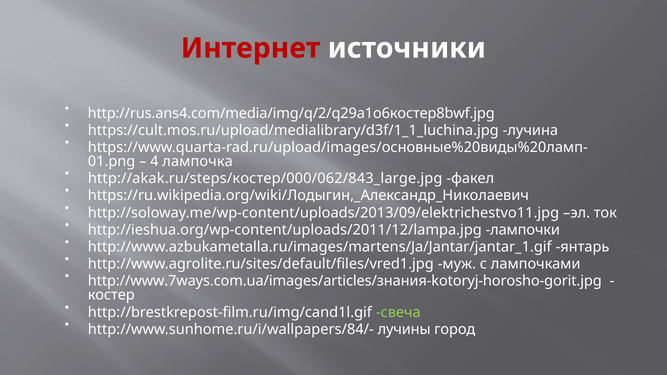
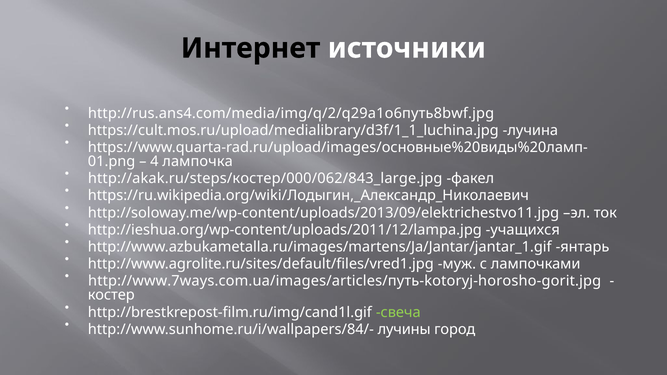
Интернет colour: red -> black (250, 48)
http://rus.ans4.com/media/img/q/2/q29a1o6костер8bwf.jpg: http://rus.ans4.com/media/img/q/2/q29a1o6костер8bwf.jpg -> http://rus.ans4.com/media/img/q/2/q29a1o6путь8bwf.jpg (291, 113)
лампочки: лампочки -> учащихся (523, 230)
http://www.7ways.com.ua/images/articles/знания-kotoryj-horosho-gorit.jpg: http://www.7ways.com.ua/images/articles/знания-kotoryj-horosho-gorit.jpg -> http://www.7ways.com.ua/images/articles/путь-kotoryj-horosho-gorit.jpg (345, 281)
